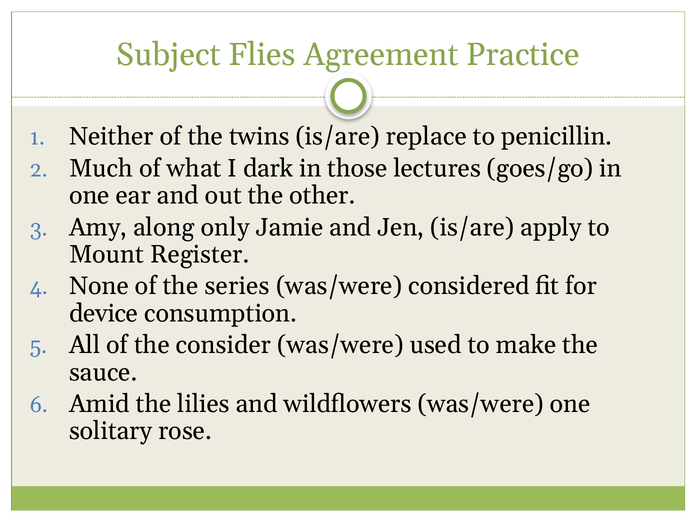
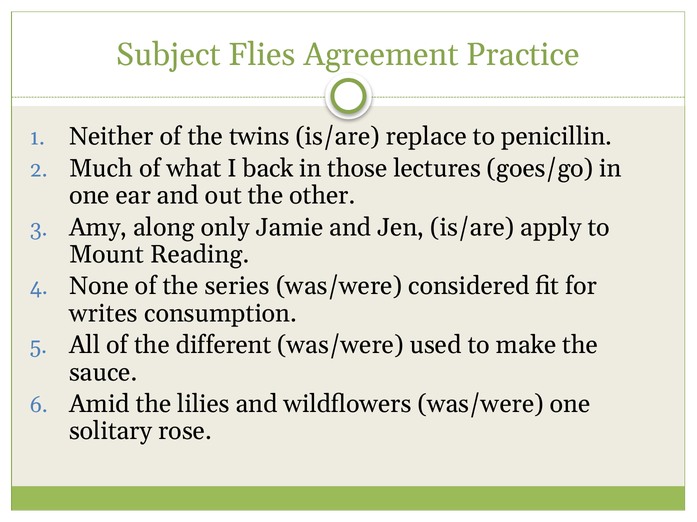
dark: dark -> back (268, 169)
Register: Register -> Reading (200, 255)
device: device -> writes (103, 314)
consider: consider -> different (224, 346)
